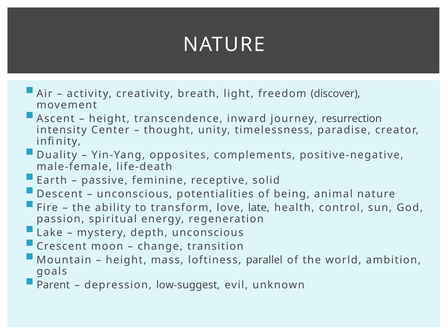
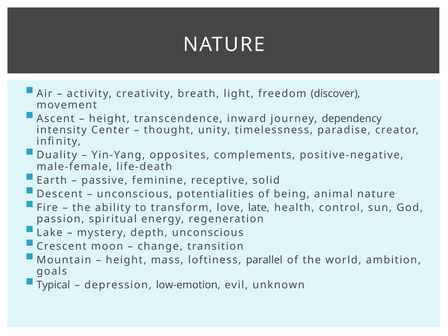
resurrection: resurrection -> dependency (352, 119)
Parent: Parent -> Typical (53, 285)
low-suggest: low-suggest -> low-emotion (188, 285)
